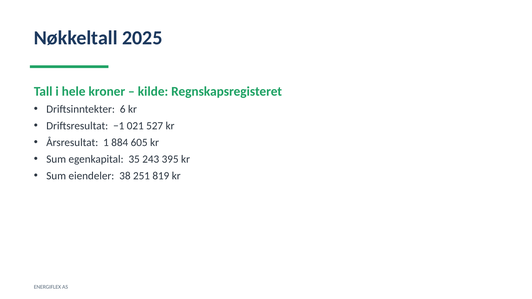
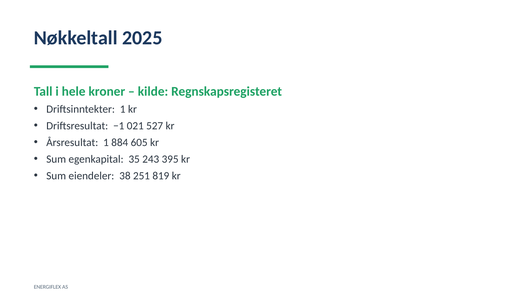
Driftsinntekter 6: 6 -> 1 (123, 109)
